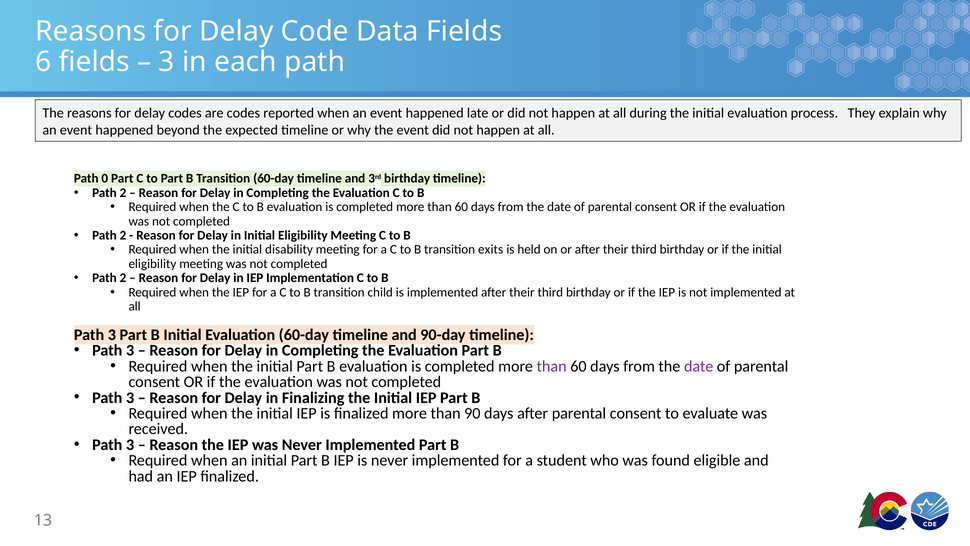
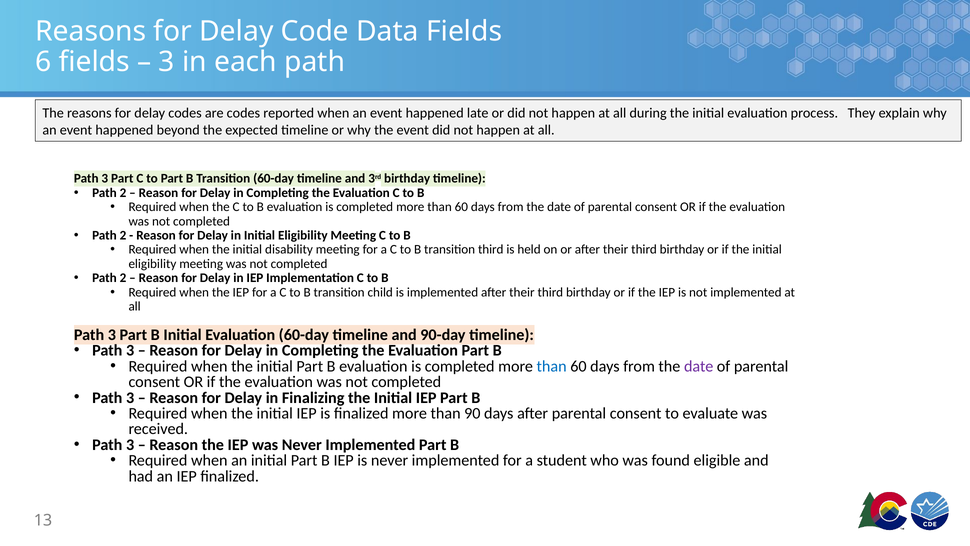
0: 0 -> 3 (105, 178)
transition exits: exits -> third (491, 249)
than colour: purple -> blue (552, 366)
